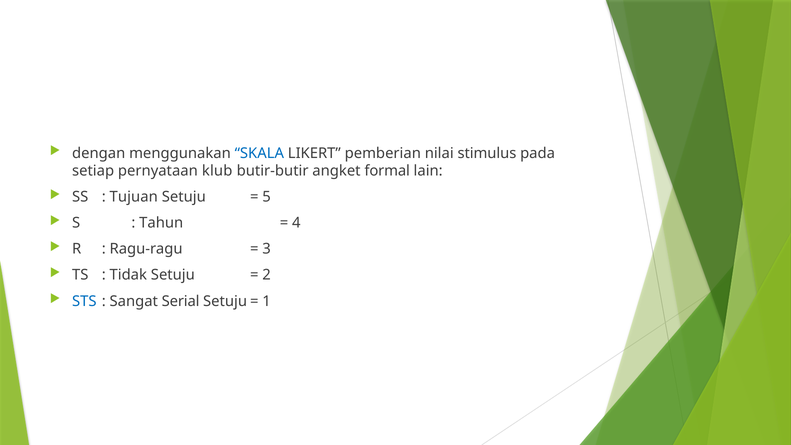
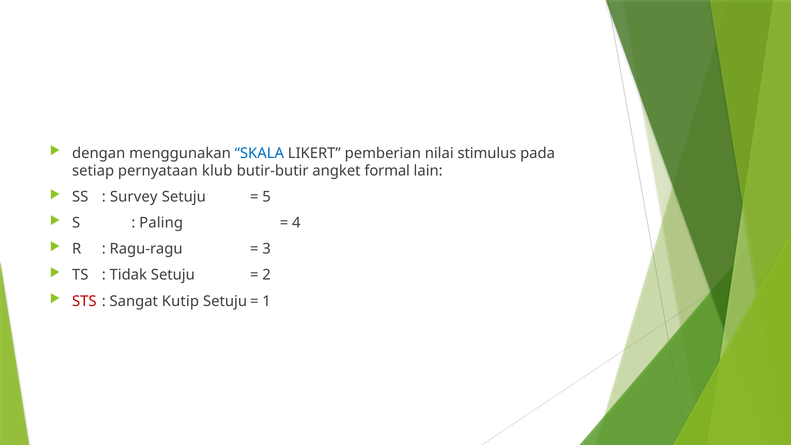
Tujuan: Tujuan -> Survey (134, 197)
Tahun: Tahun -> Paling (161, 223)
STS colour: blue -> red (84, 301)
Serial: Serial -> Kutip (180, 301)
